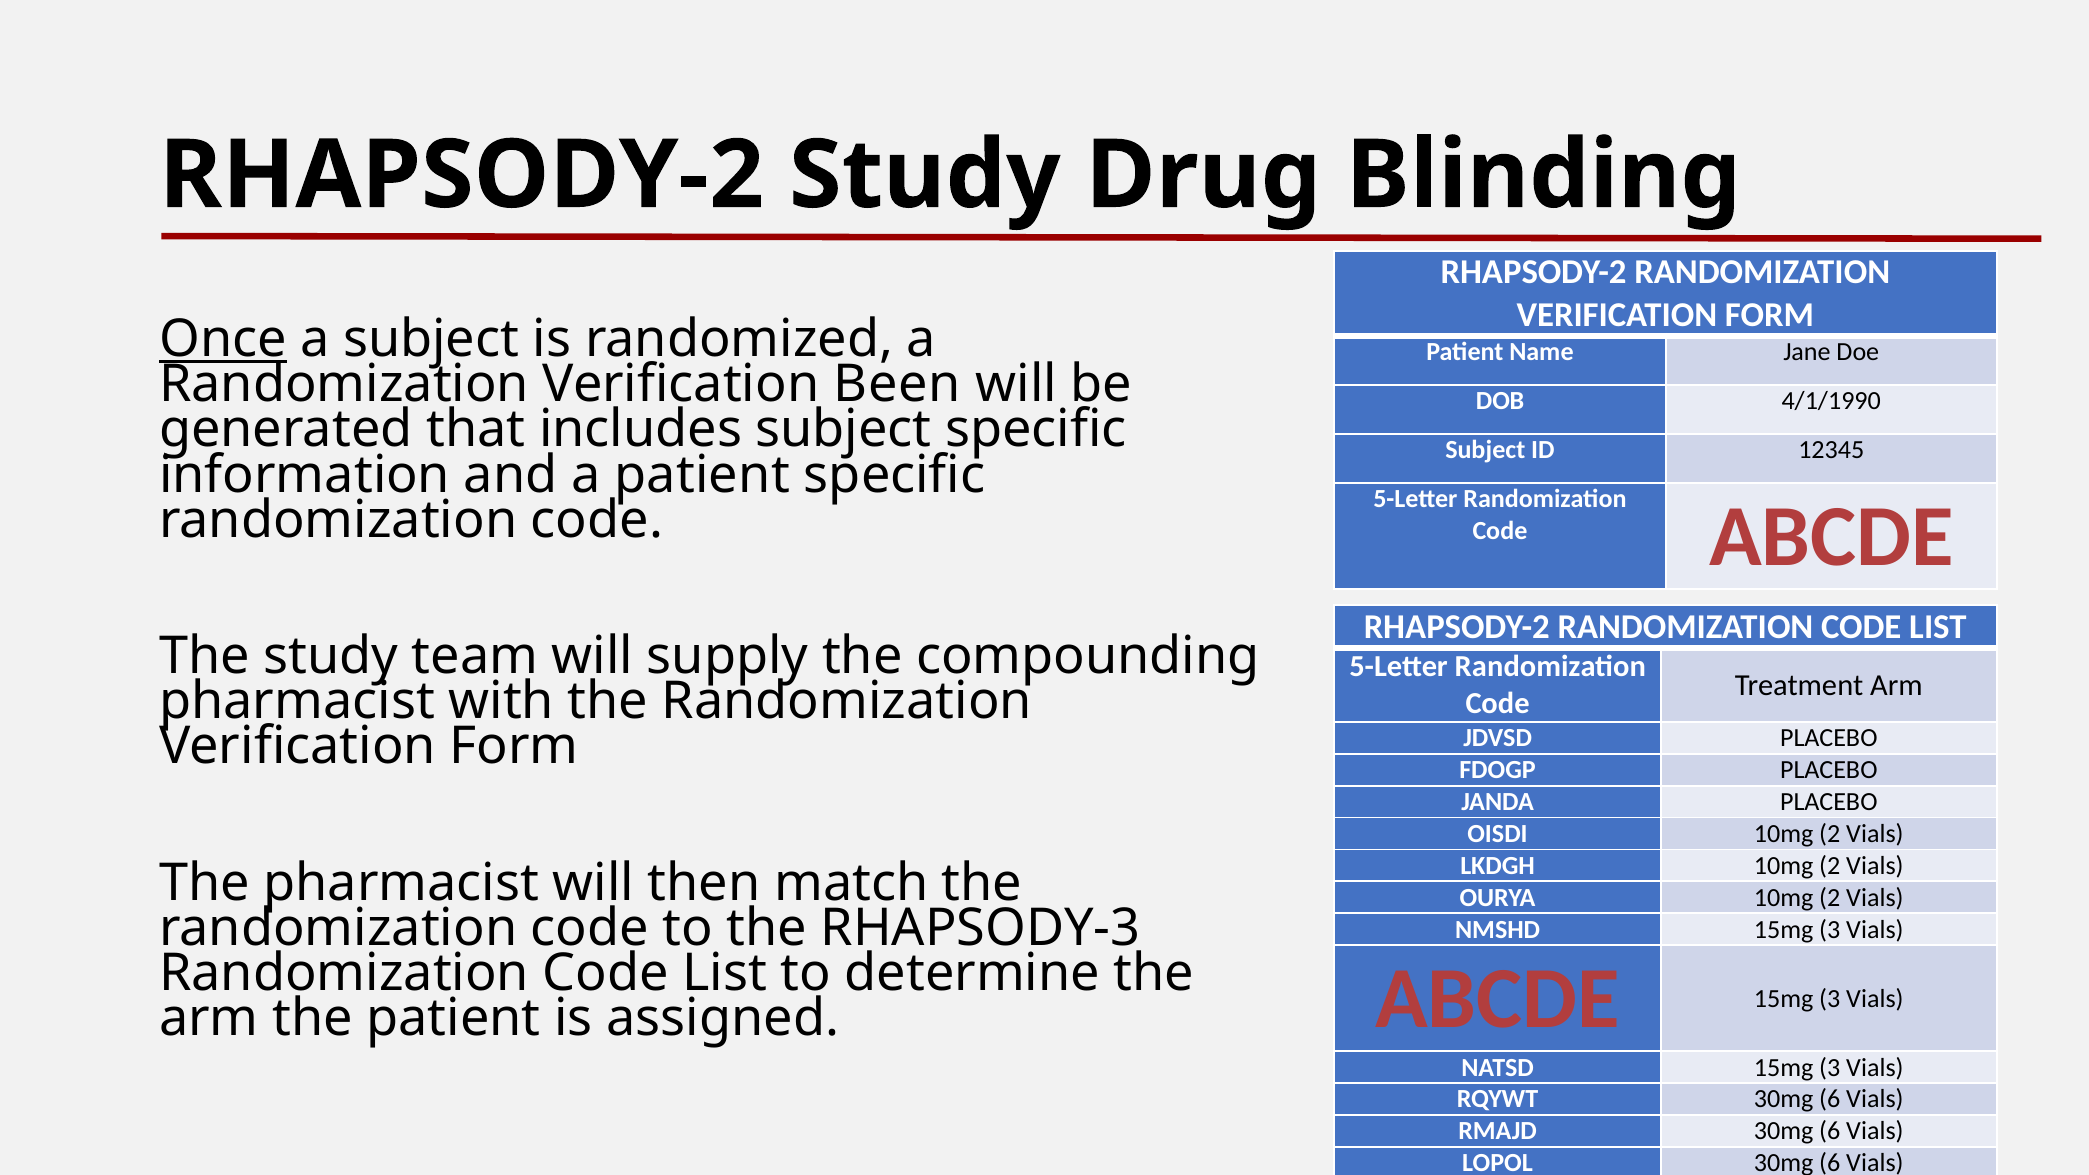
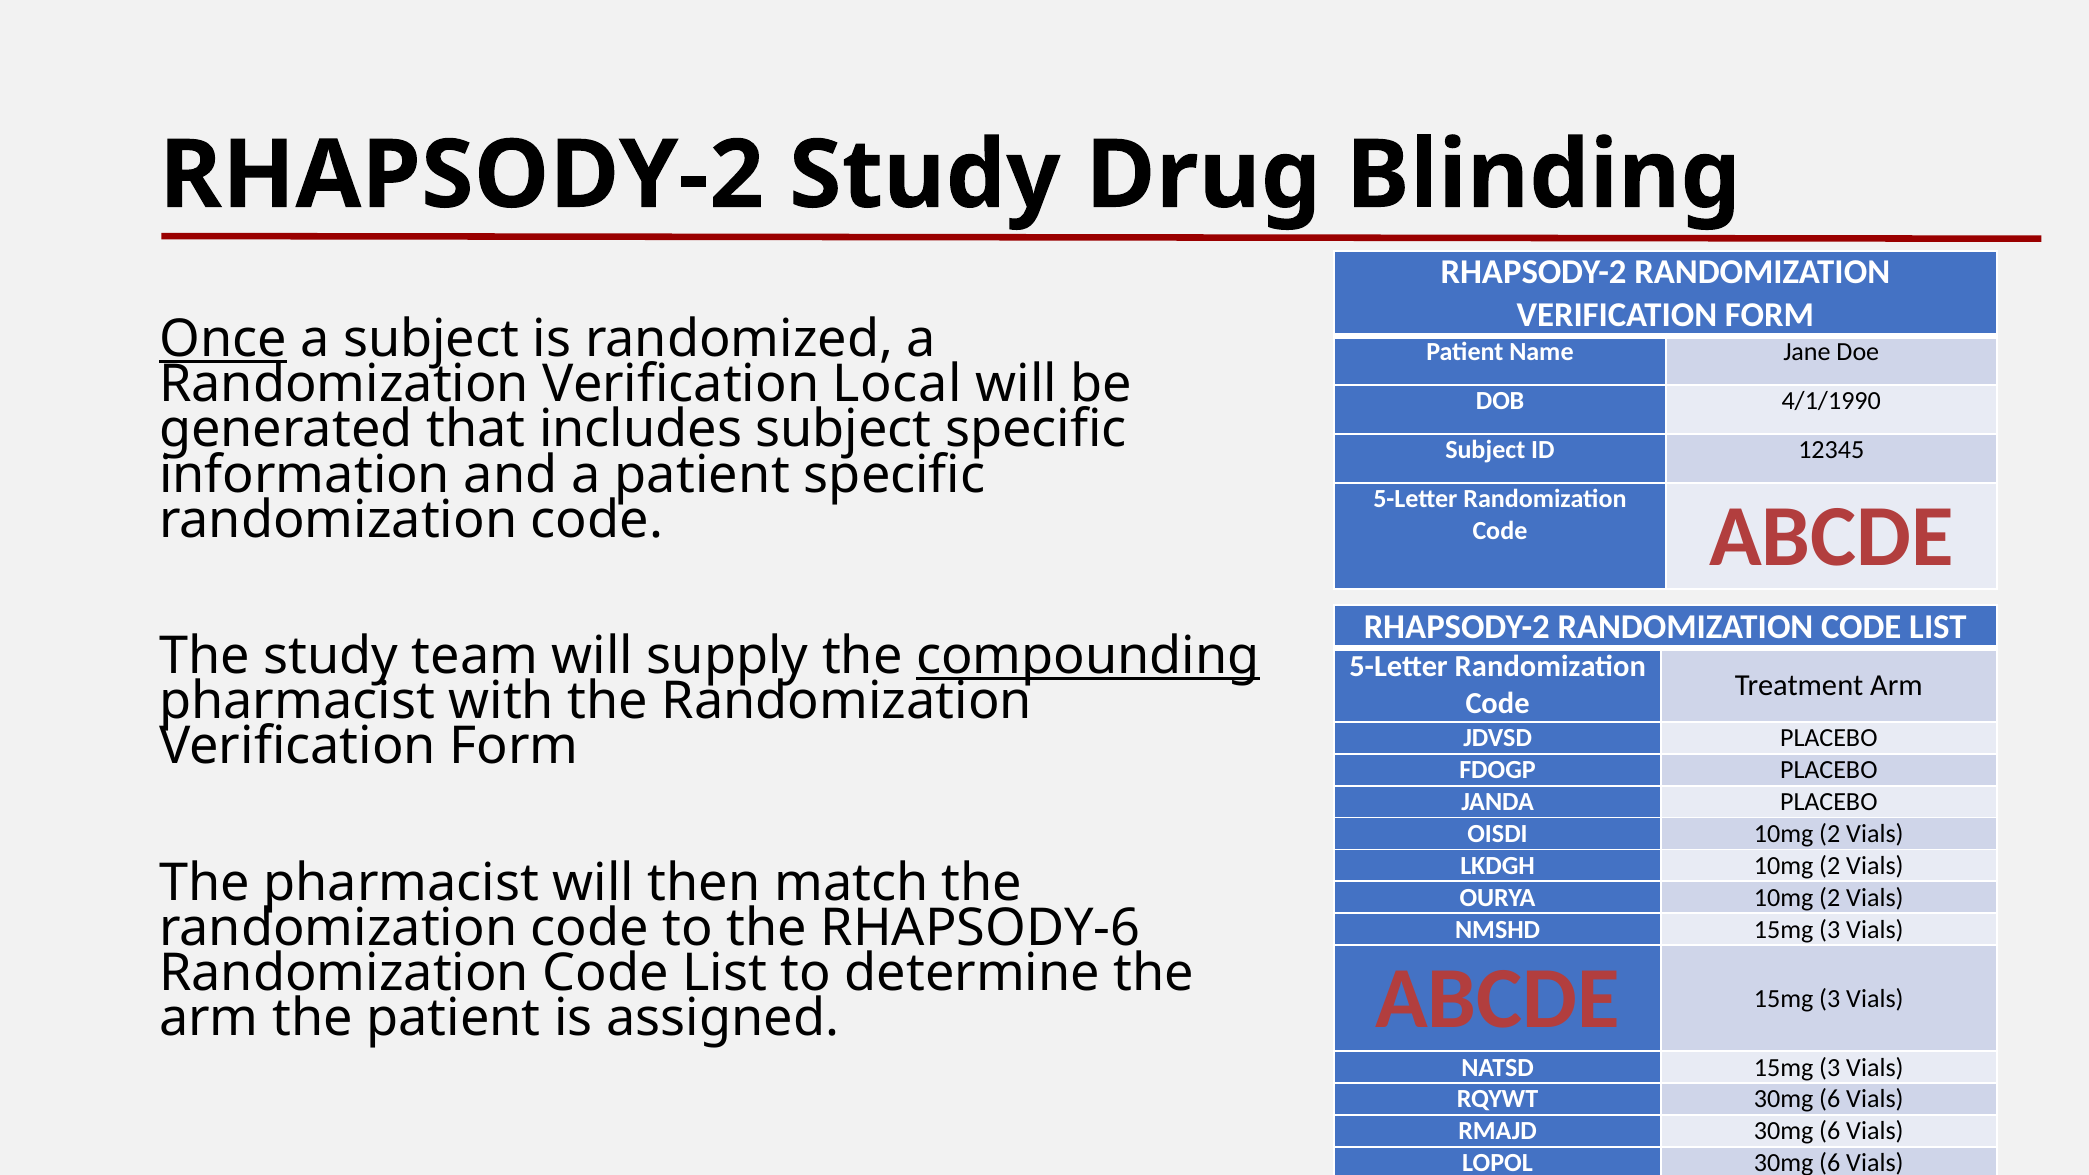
Been: Been -> Local (897, 385)
compounding underline: none -> present (1088, 656)
RHAPSODY-3: RHAPSODY-3 -> RHAPSODY-6 (981, 928)
